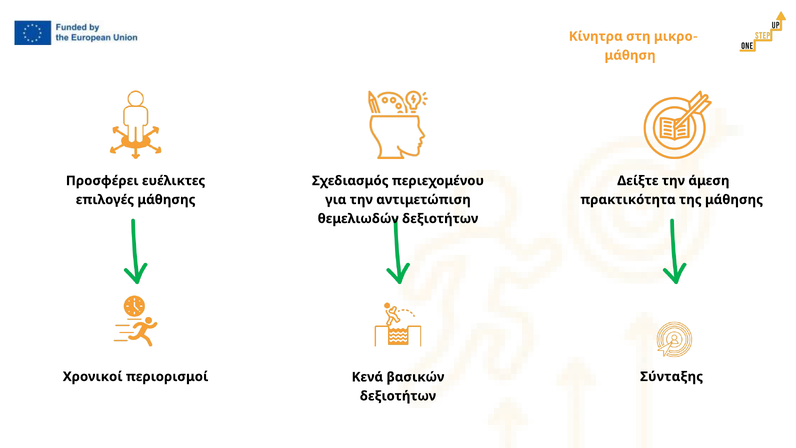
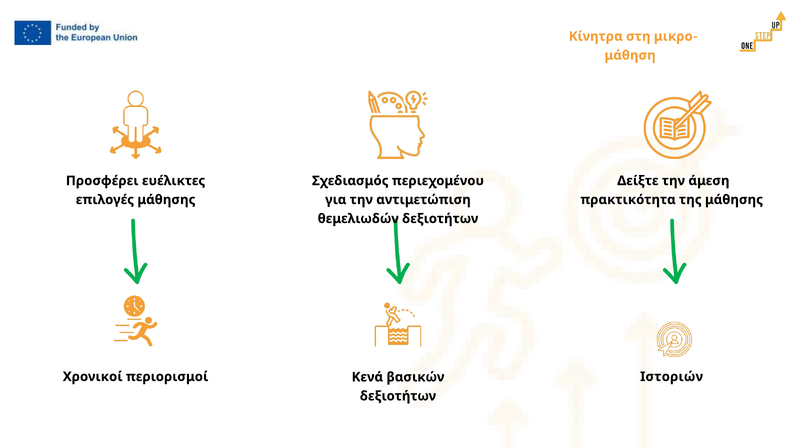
Σύνταξης: Σύνταξης -> Ιστοριών (672, 376)
